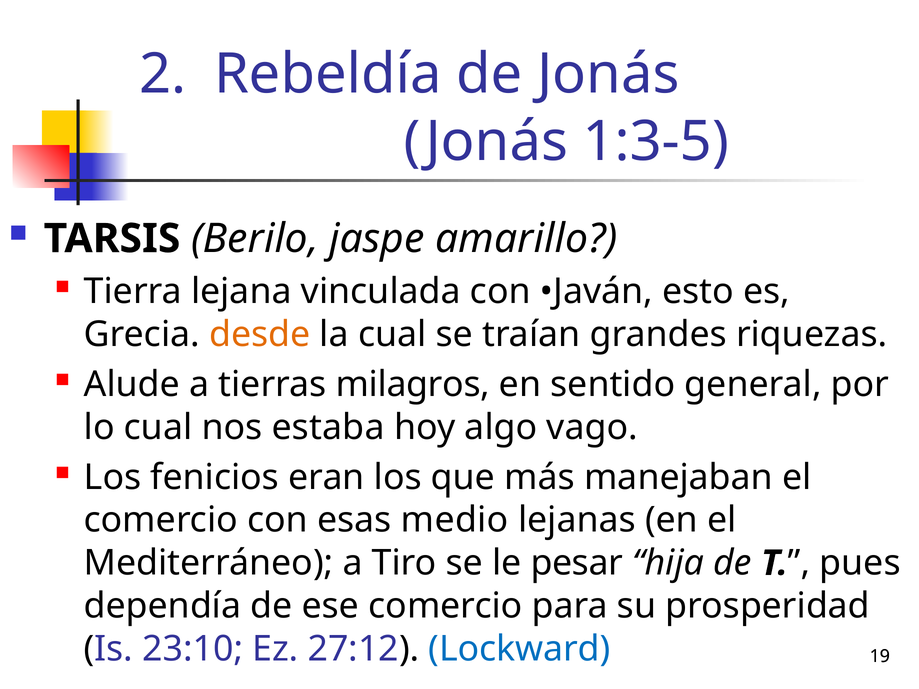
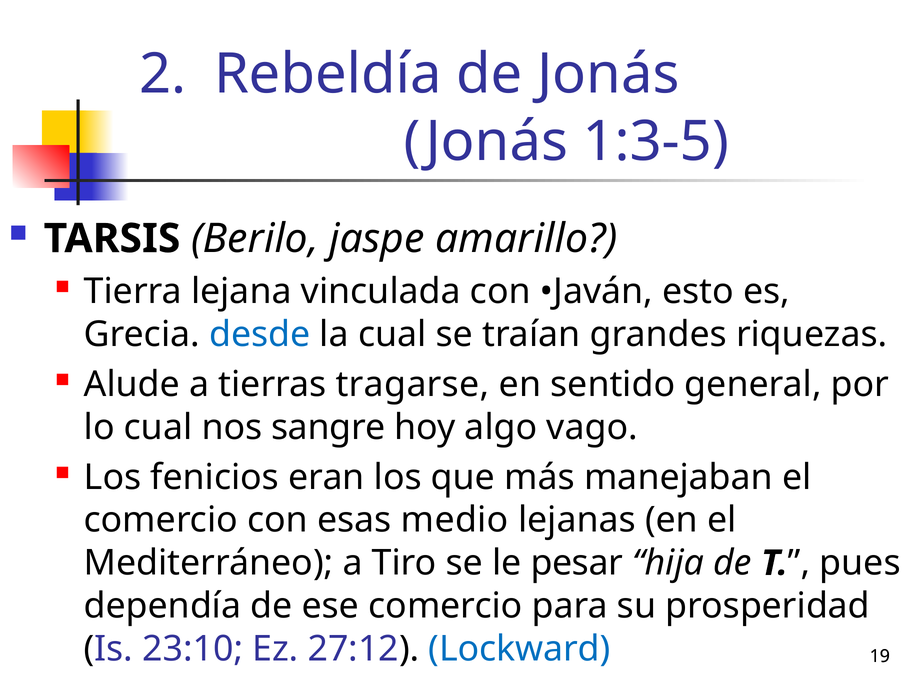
desde colour: orange -> blue (260, 334)
milagros: milagros -> tragarse (413, 384)
estaba: estaba -> sangre (328, 427)
